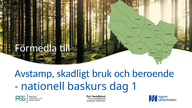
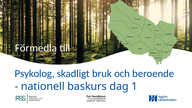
Avstamp: Avstamp -> Psykolog (35, 74)
